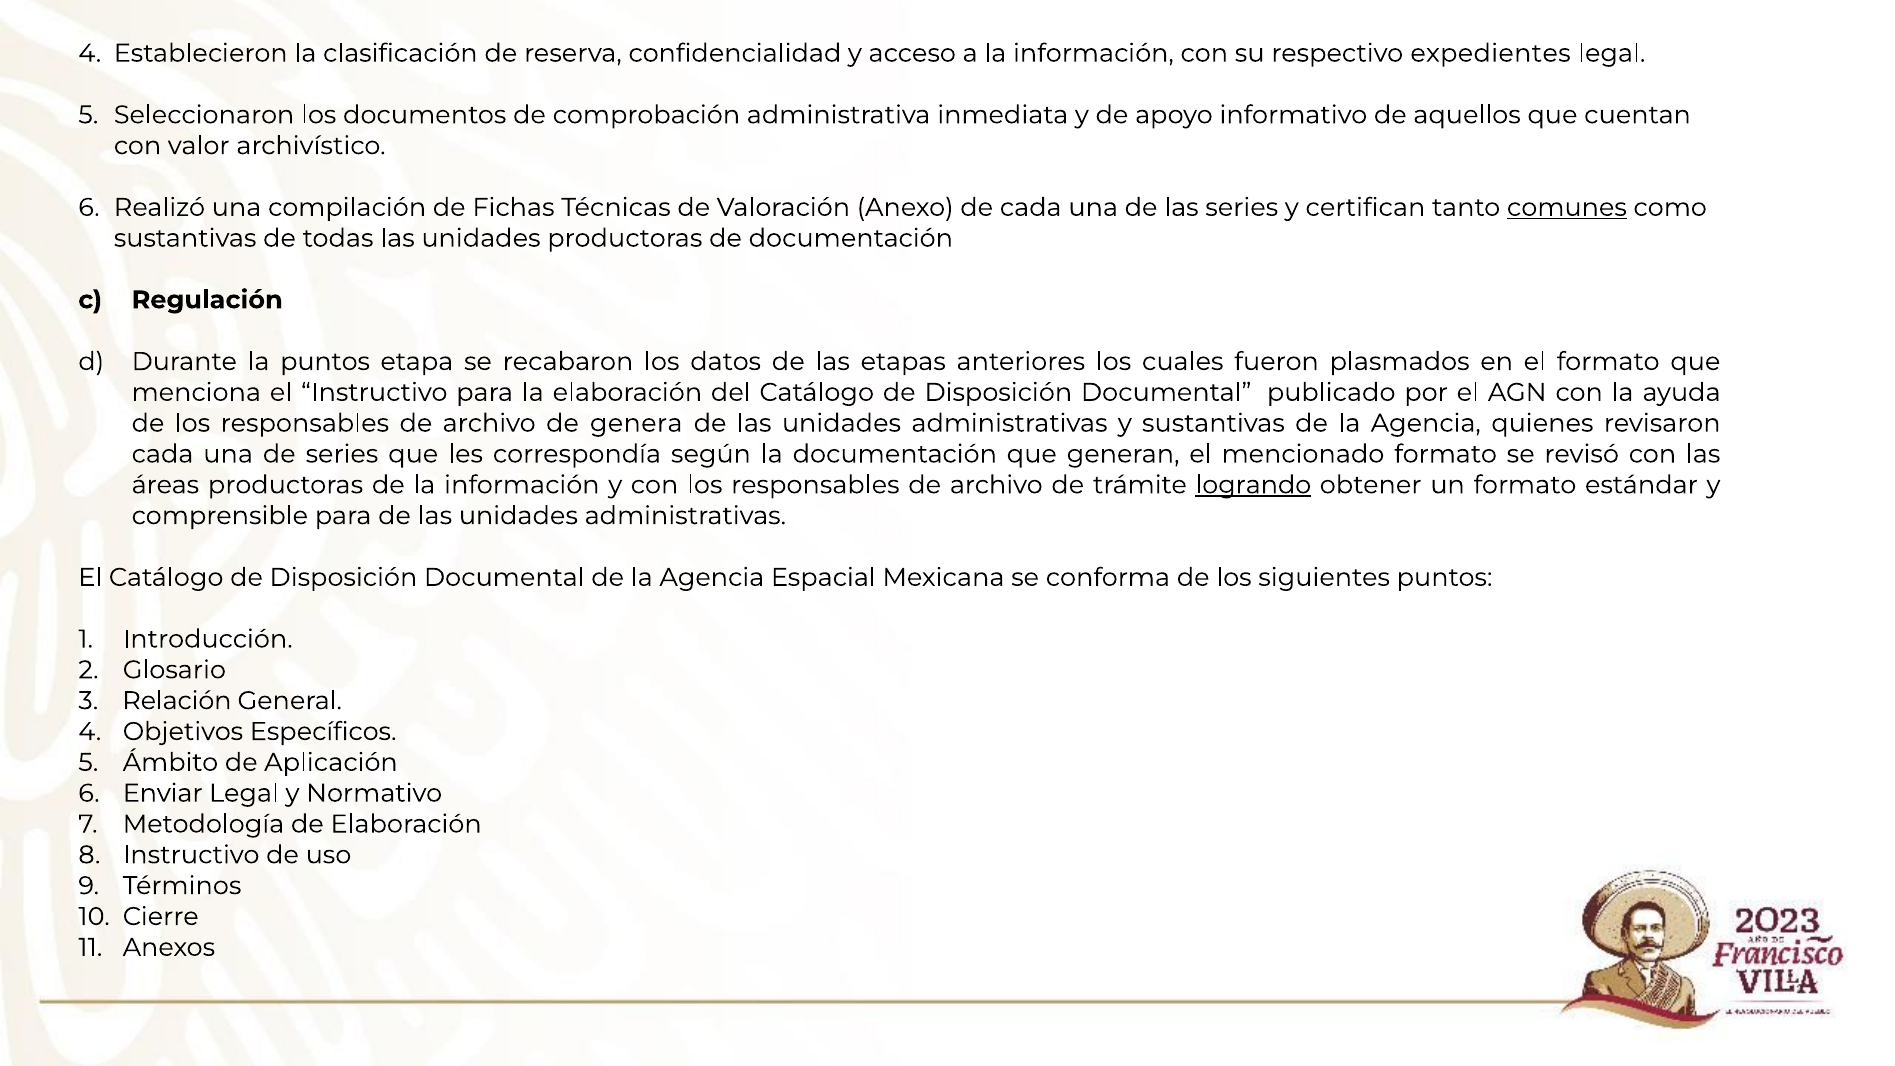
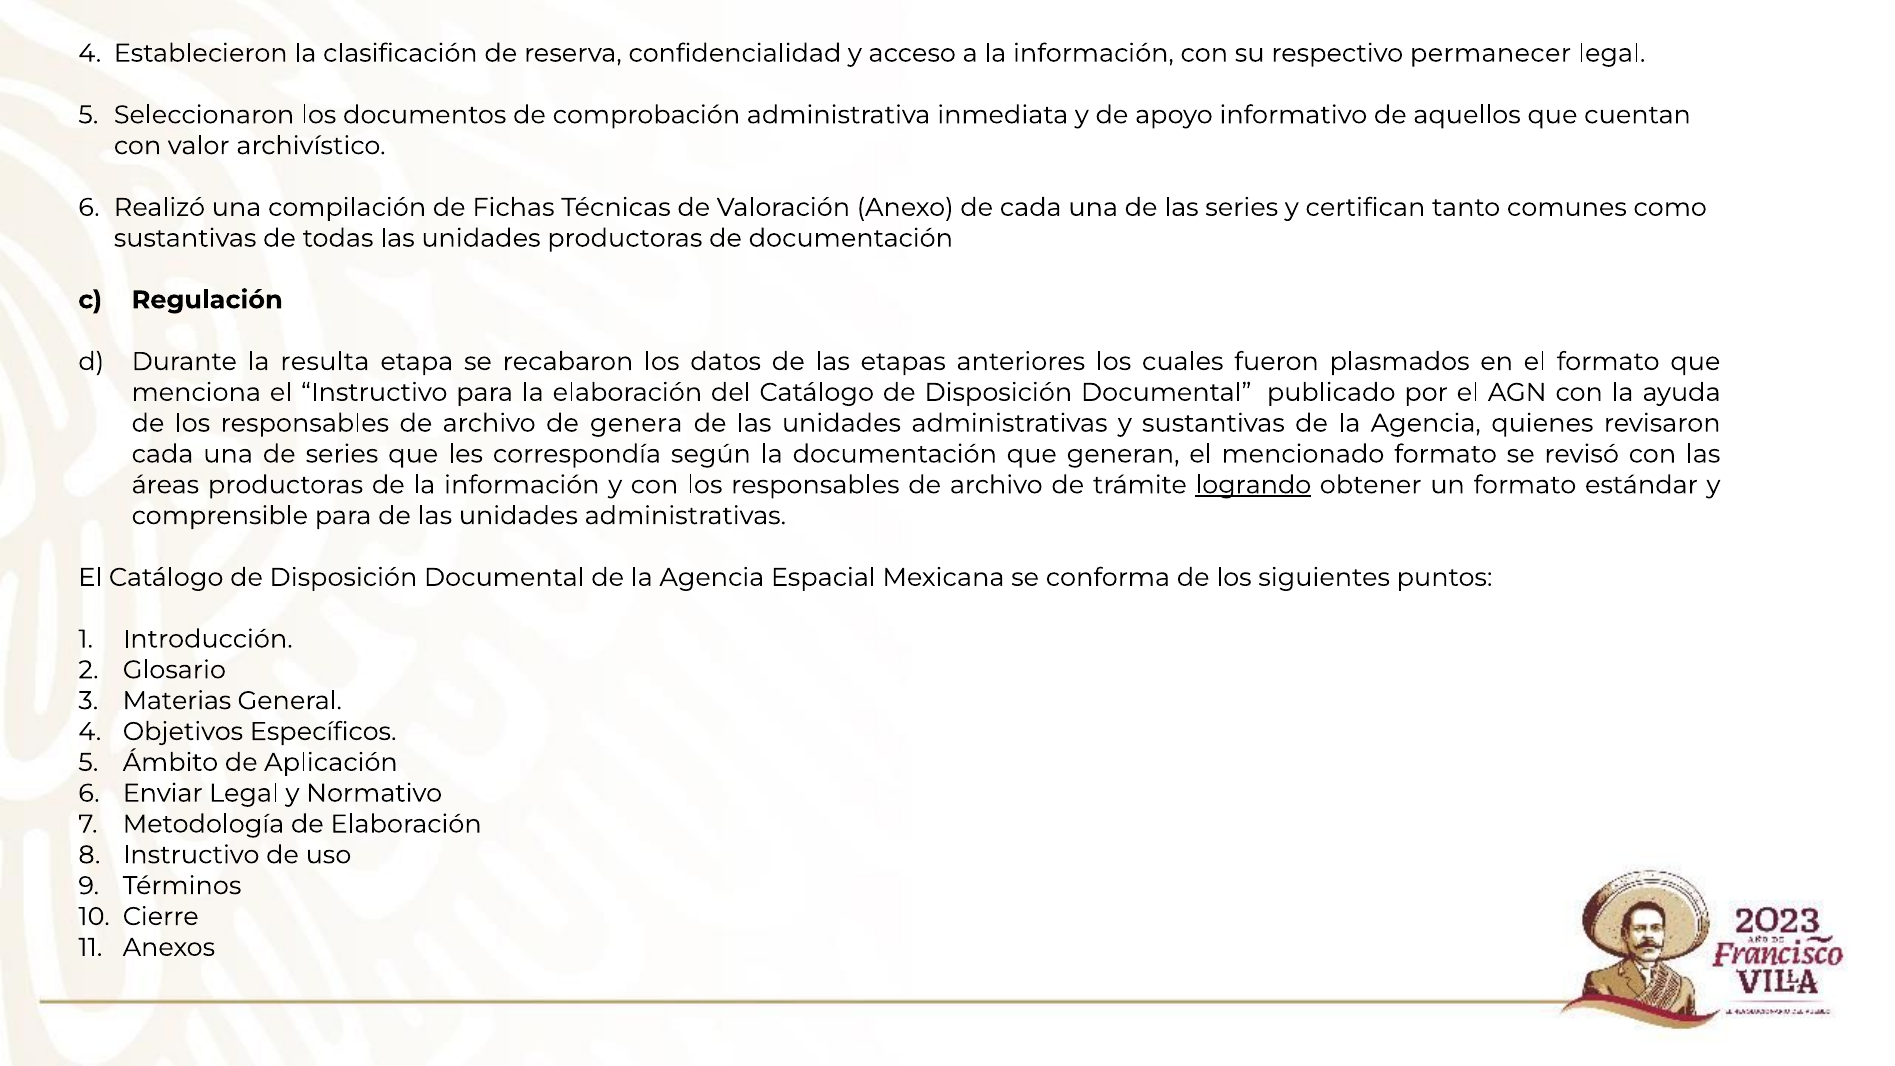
expedientes: expedientes -> permanecer (1490, 53)
comunes underline: present -> none (1567, 207)
la puntos: puntos -> resulta (325, 362)
Relación: Relación -> Materias (177, 701)
